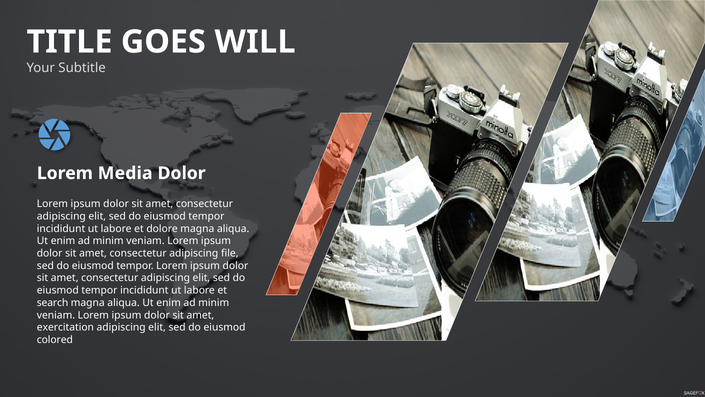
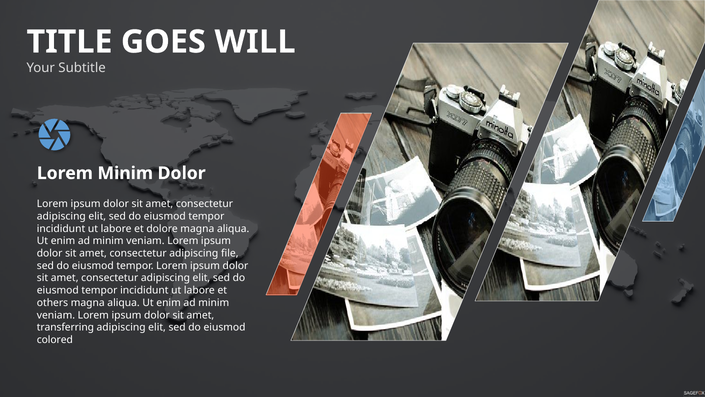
Lorem Media: Media -> Minim (125, 173)
search: search -> others (52, 302)
exercitation: exercitation -> transferring (65, 327)
